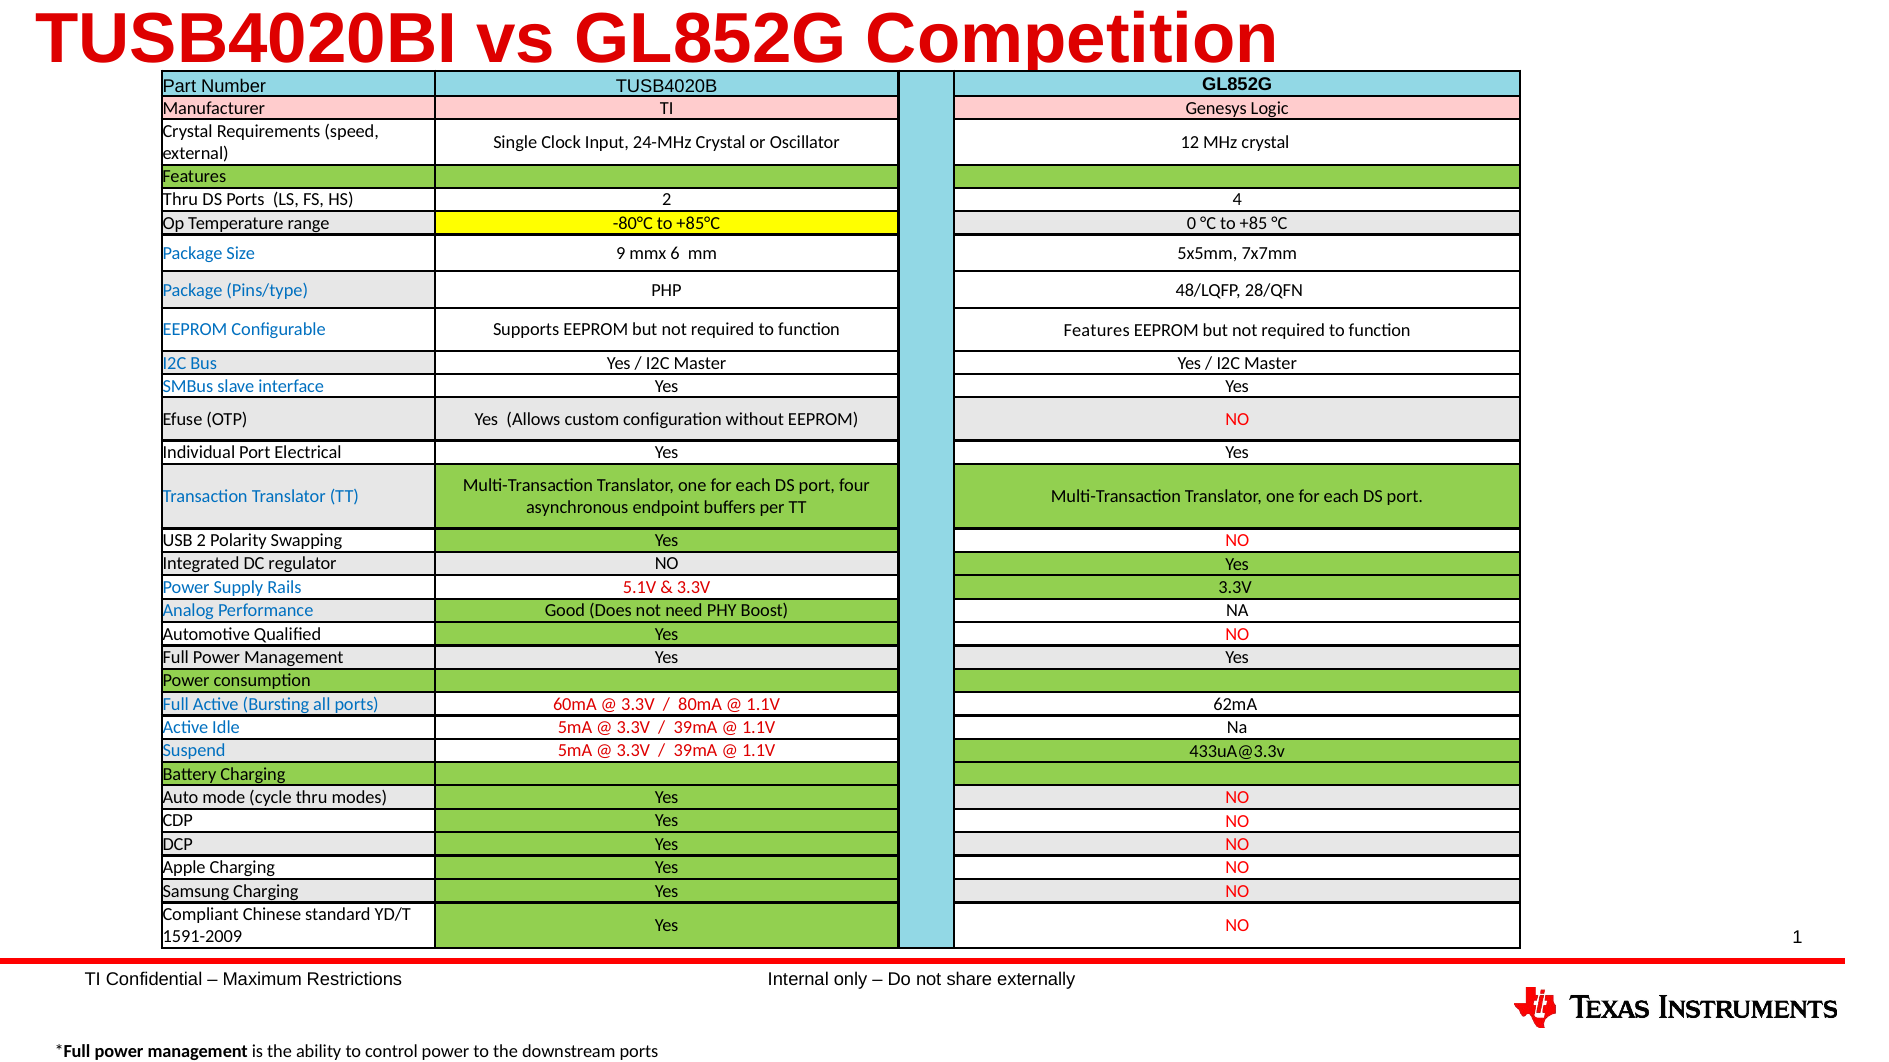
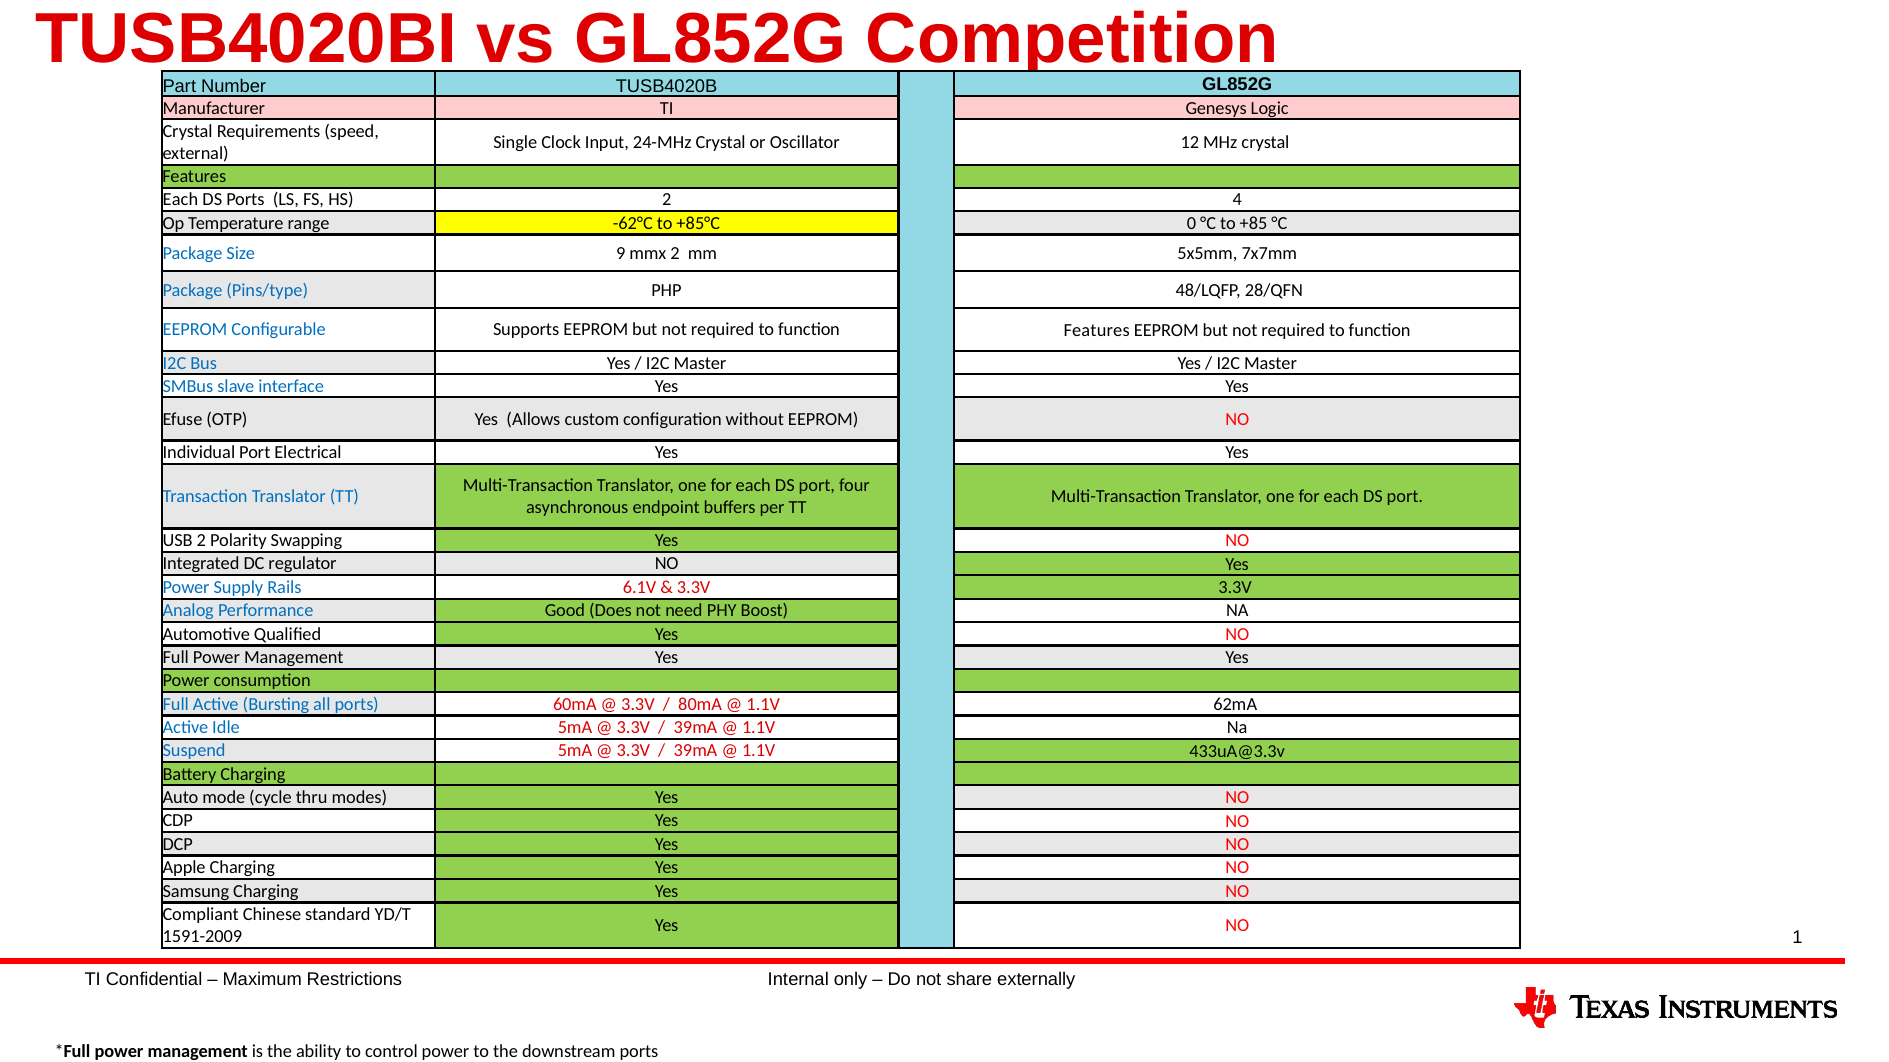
Thru: Thru -> Each (180, 200)
-80°C: -80°C -> -62°C (633, 223)
mmx 6: 6 -> 2 (675, 253)
5.1V: 5.1V -> 6.1V (640, 588)
